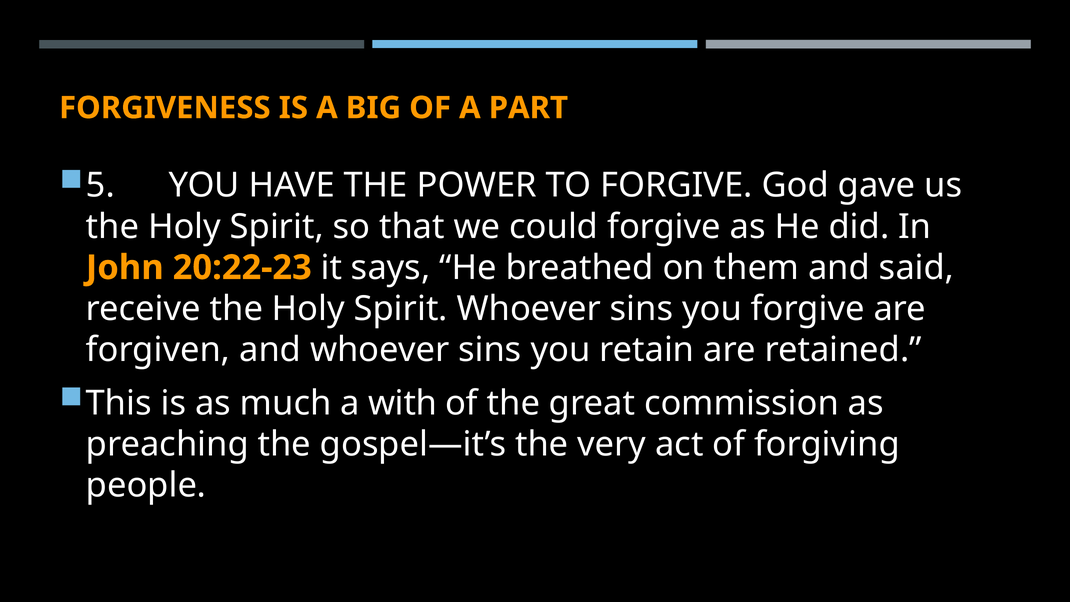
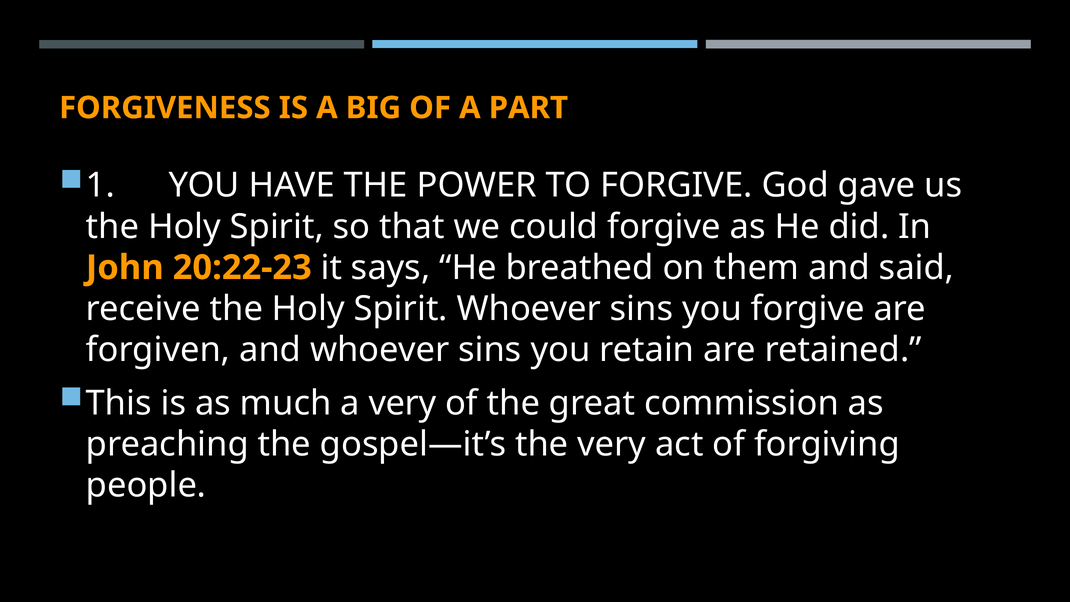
5: 5 -> 1 (100, 186)
a with: with -> very (403, 403)
